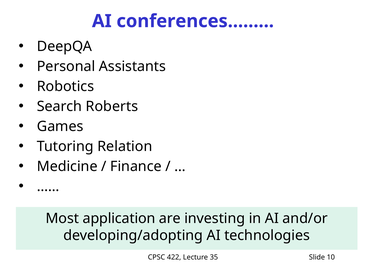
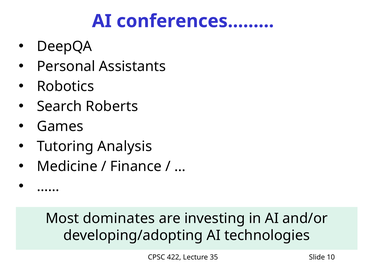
Relation: Relation -> Analysis (125, 146)
application: application -> dominates (119, 218)
